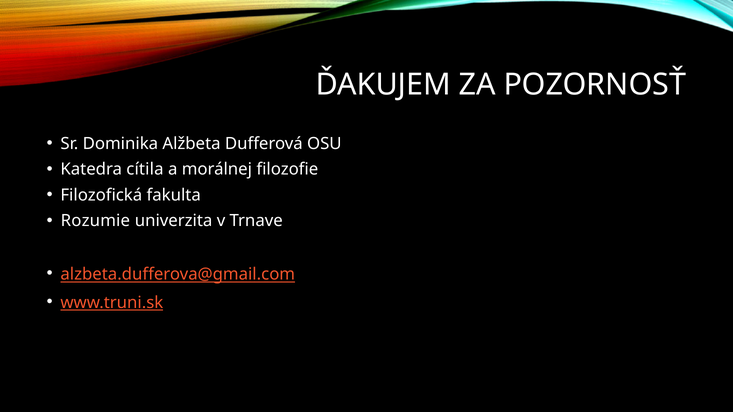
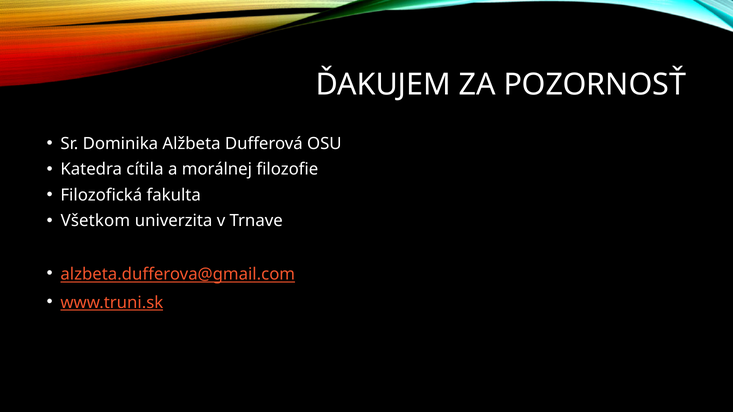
Rozumie: Rozumie -> Všetkom (95, 221)
